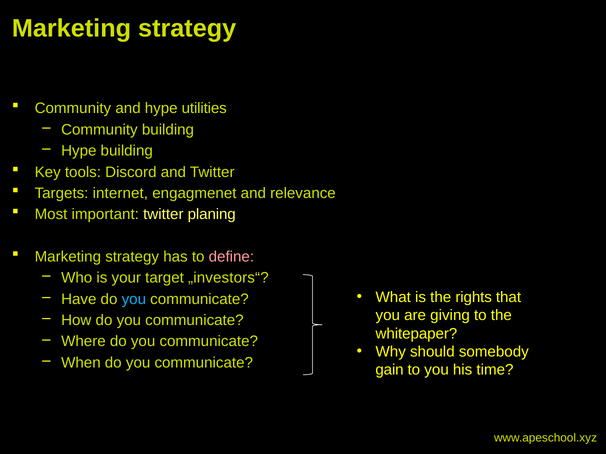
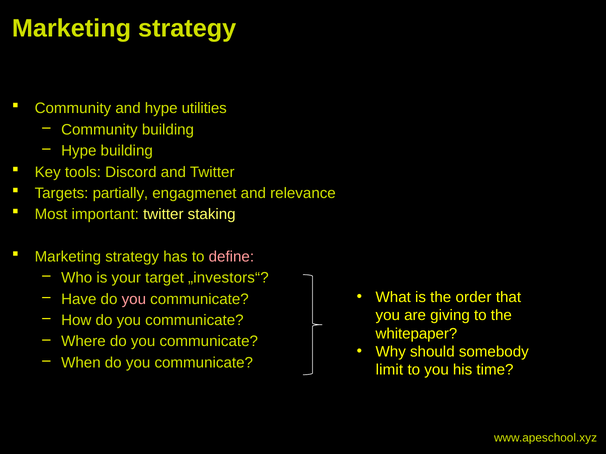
internet: internet -> partially (120, 193)
planing: planing -> staking (212, 215)
rights: rights -> order (473, 298)
you colour: light blue -> pink (134, 299)
gain: gain -> limit (389, 370)
